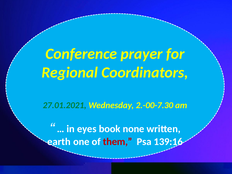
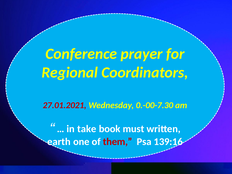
27.01.2021 colour: green -> red (65, 105)
2.-00-7.30: 2.-00-7.30 -> 0.-00-7.30 (155, 105)
eyes: eyes -> take (87, 129)
none: none -> must (134, 129)
